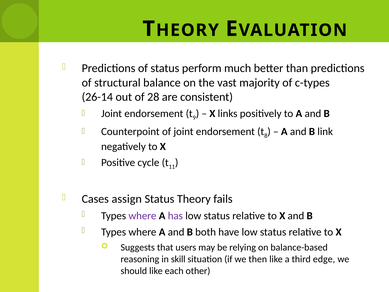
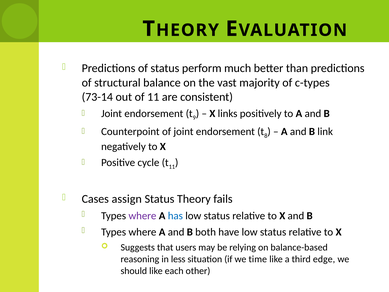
26-14: 26-14 -> 73-14 (97, 97)
of 28: 28 -> 11 (153, 97)
has colour: purple -> blue (175, 216)
skill: skill -> less (178, 259)
then: then -> time (258, 259)
